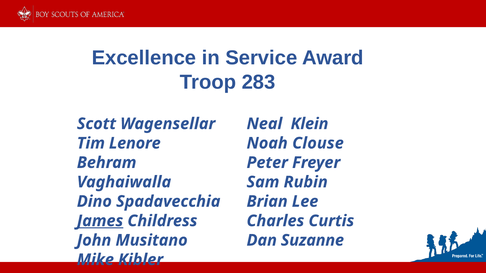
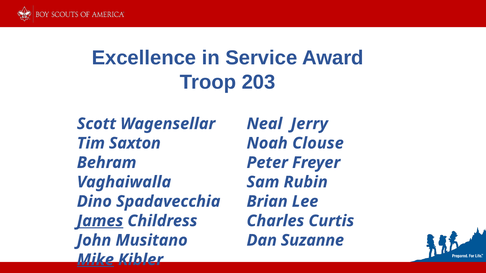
283: 283 -> 203 (259, 82)
Klein: Klein -> Jerry (309, 124)
Lenore: Lenore -> Saxton (135, 143)
Mike underline: none -> present (95, 260)
